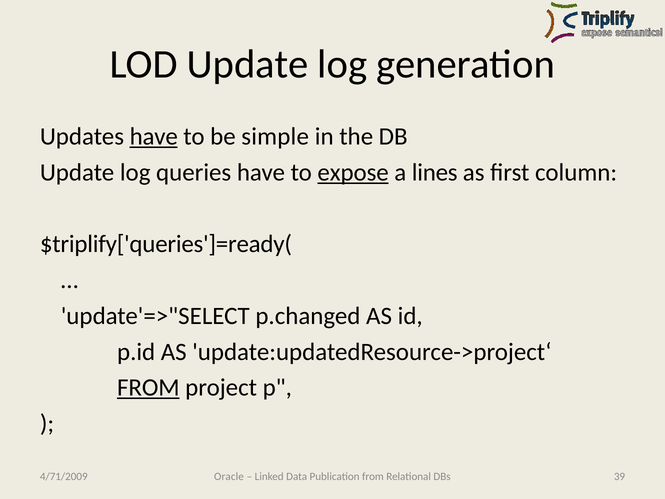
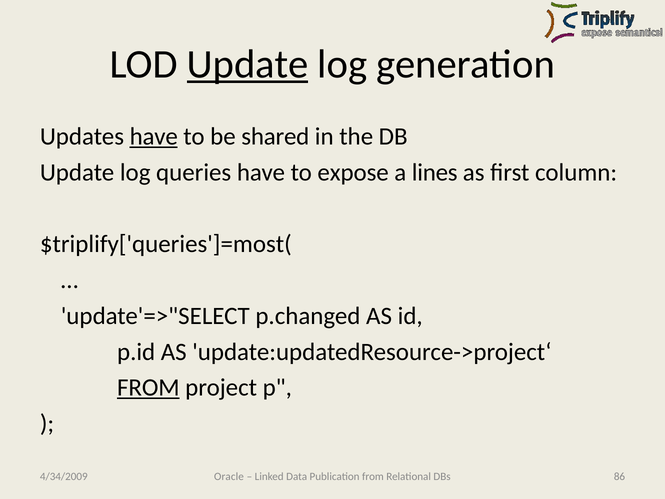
Update underline: none -> present (248, 64)
simple: simple -> shared (275, 136)
expose underline: present -> none (353, 172)
$triplify['queries']=ready(: $triplify['queries']=ready( -> $triplify['queries']=most( (166, 244)
39: 39 -> 86 (619, 476)
4/71/2009: 4/71/2009 -> 4/34/2009 (64, 476)
